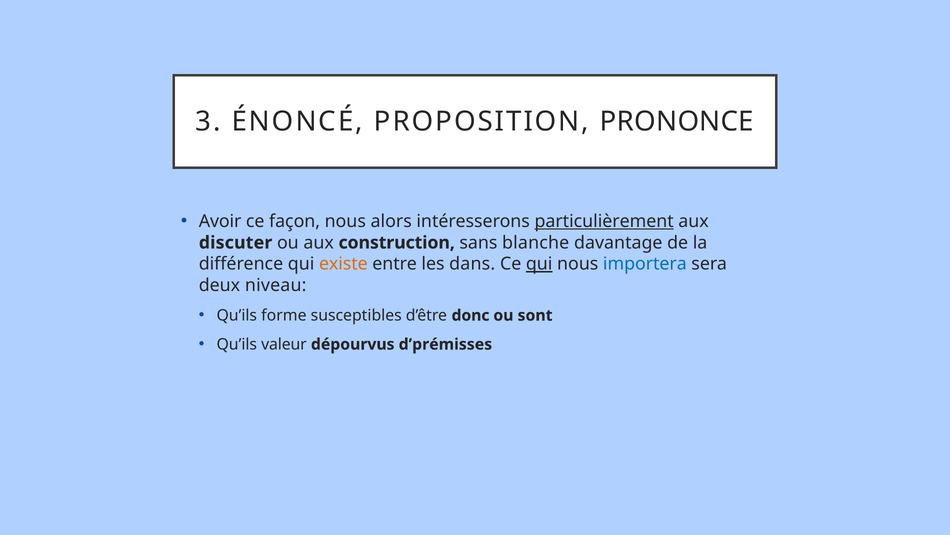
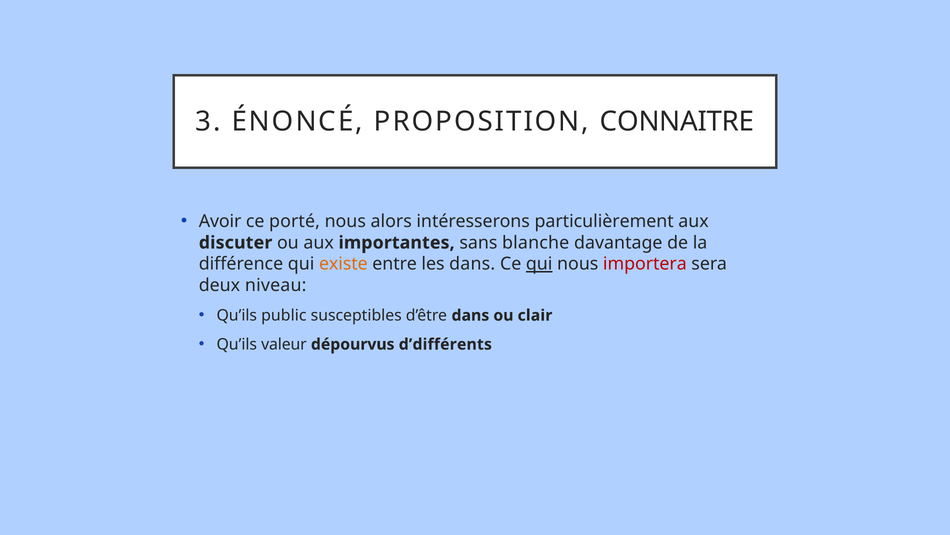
PRONONCE: PRONONCE -> CONNAITRE (677, 121)
façon: façon -> porté (295, 221)
particulièrement underline: present -> none (604, 221)
construction: construction -> importantes (397, 242)
importera colour: blue -> red (645, 264)
forme: forme -> public (284, 315)
d’être donc: donc -> dans (470, 315)
sont: sont -> clair (535, 315)
d’prémisses: d’prémisses -> d’différents (445, 344)
